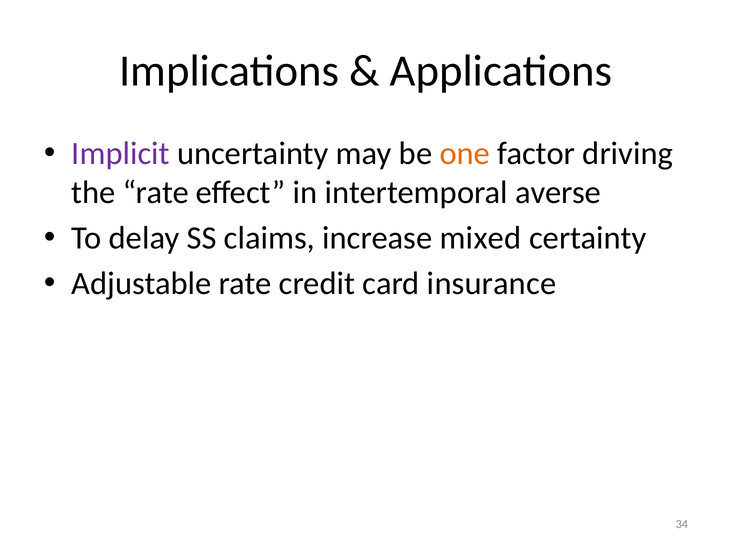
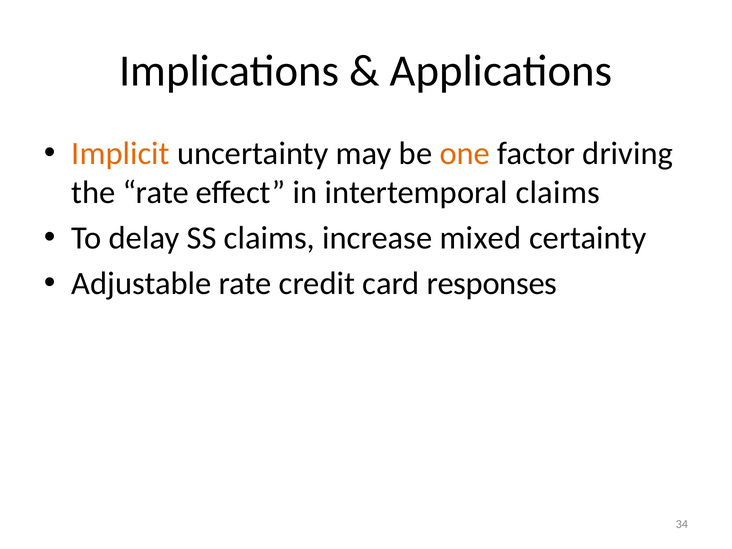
Implicit colour: purple -> orange (120, 154)
intertemporal averse: averse -> claims (558, 193)
insurance: insurance -> responses (492, 284)
